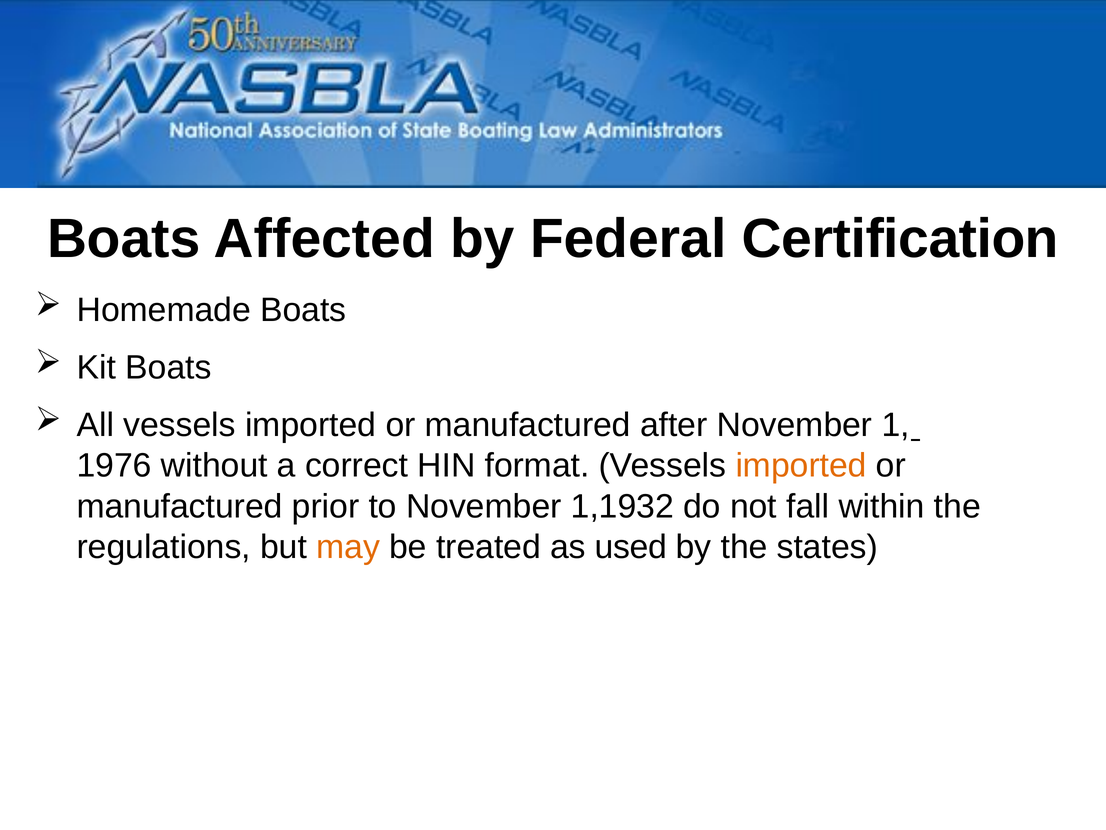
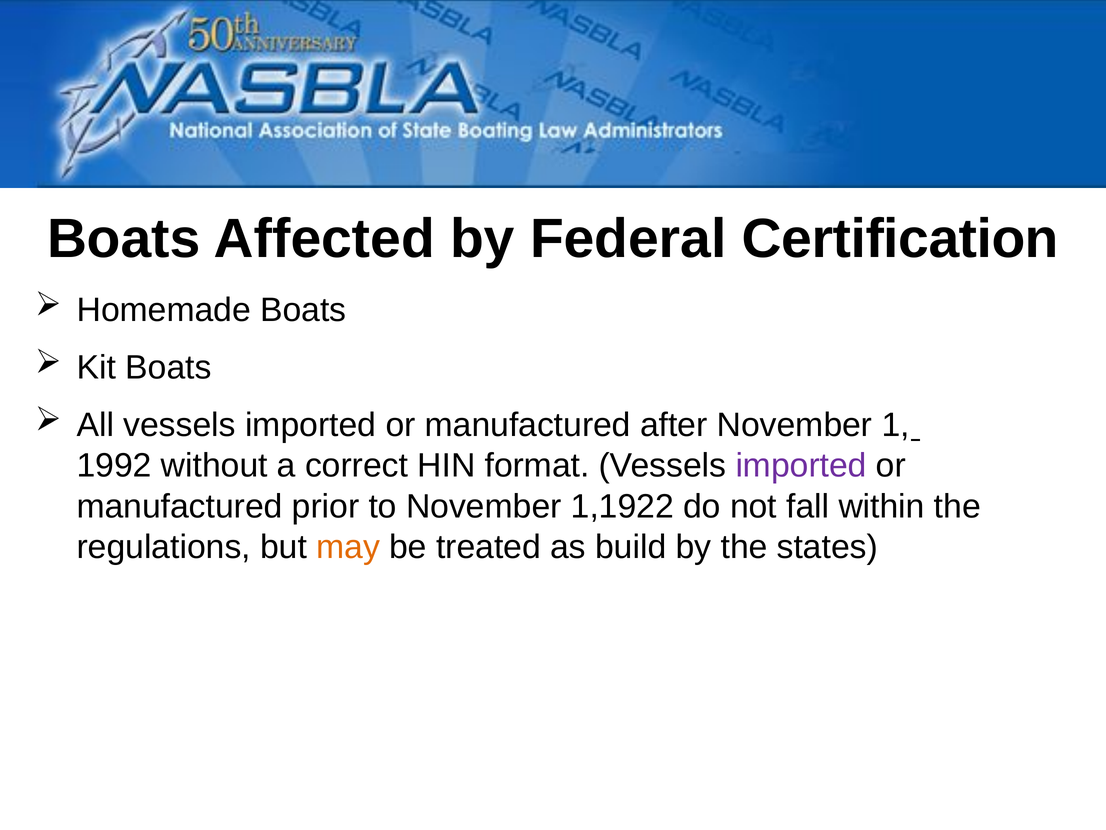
1976: 1976 -> 1992 (114, 466)
imported colour: orange -> purple (801, 466)
1,1932: 1,1932 -> 1,1922 (622, 506)
used: used -> build (631, 547)
